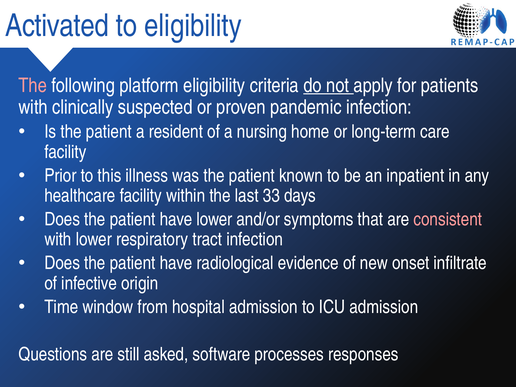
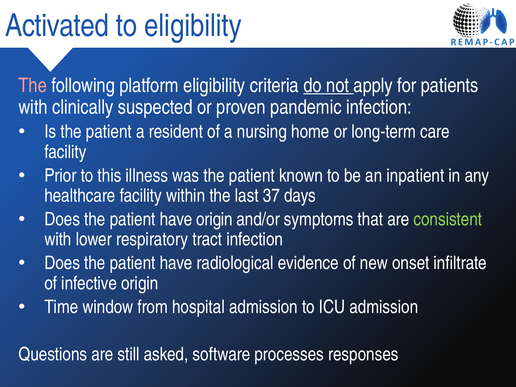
33: 33 -> 37 (271, 196)
have lower: lower -> origin (214, 219)
consistent colour: pink -> light green (448, 219)
